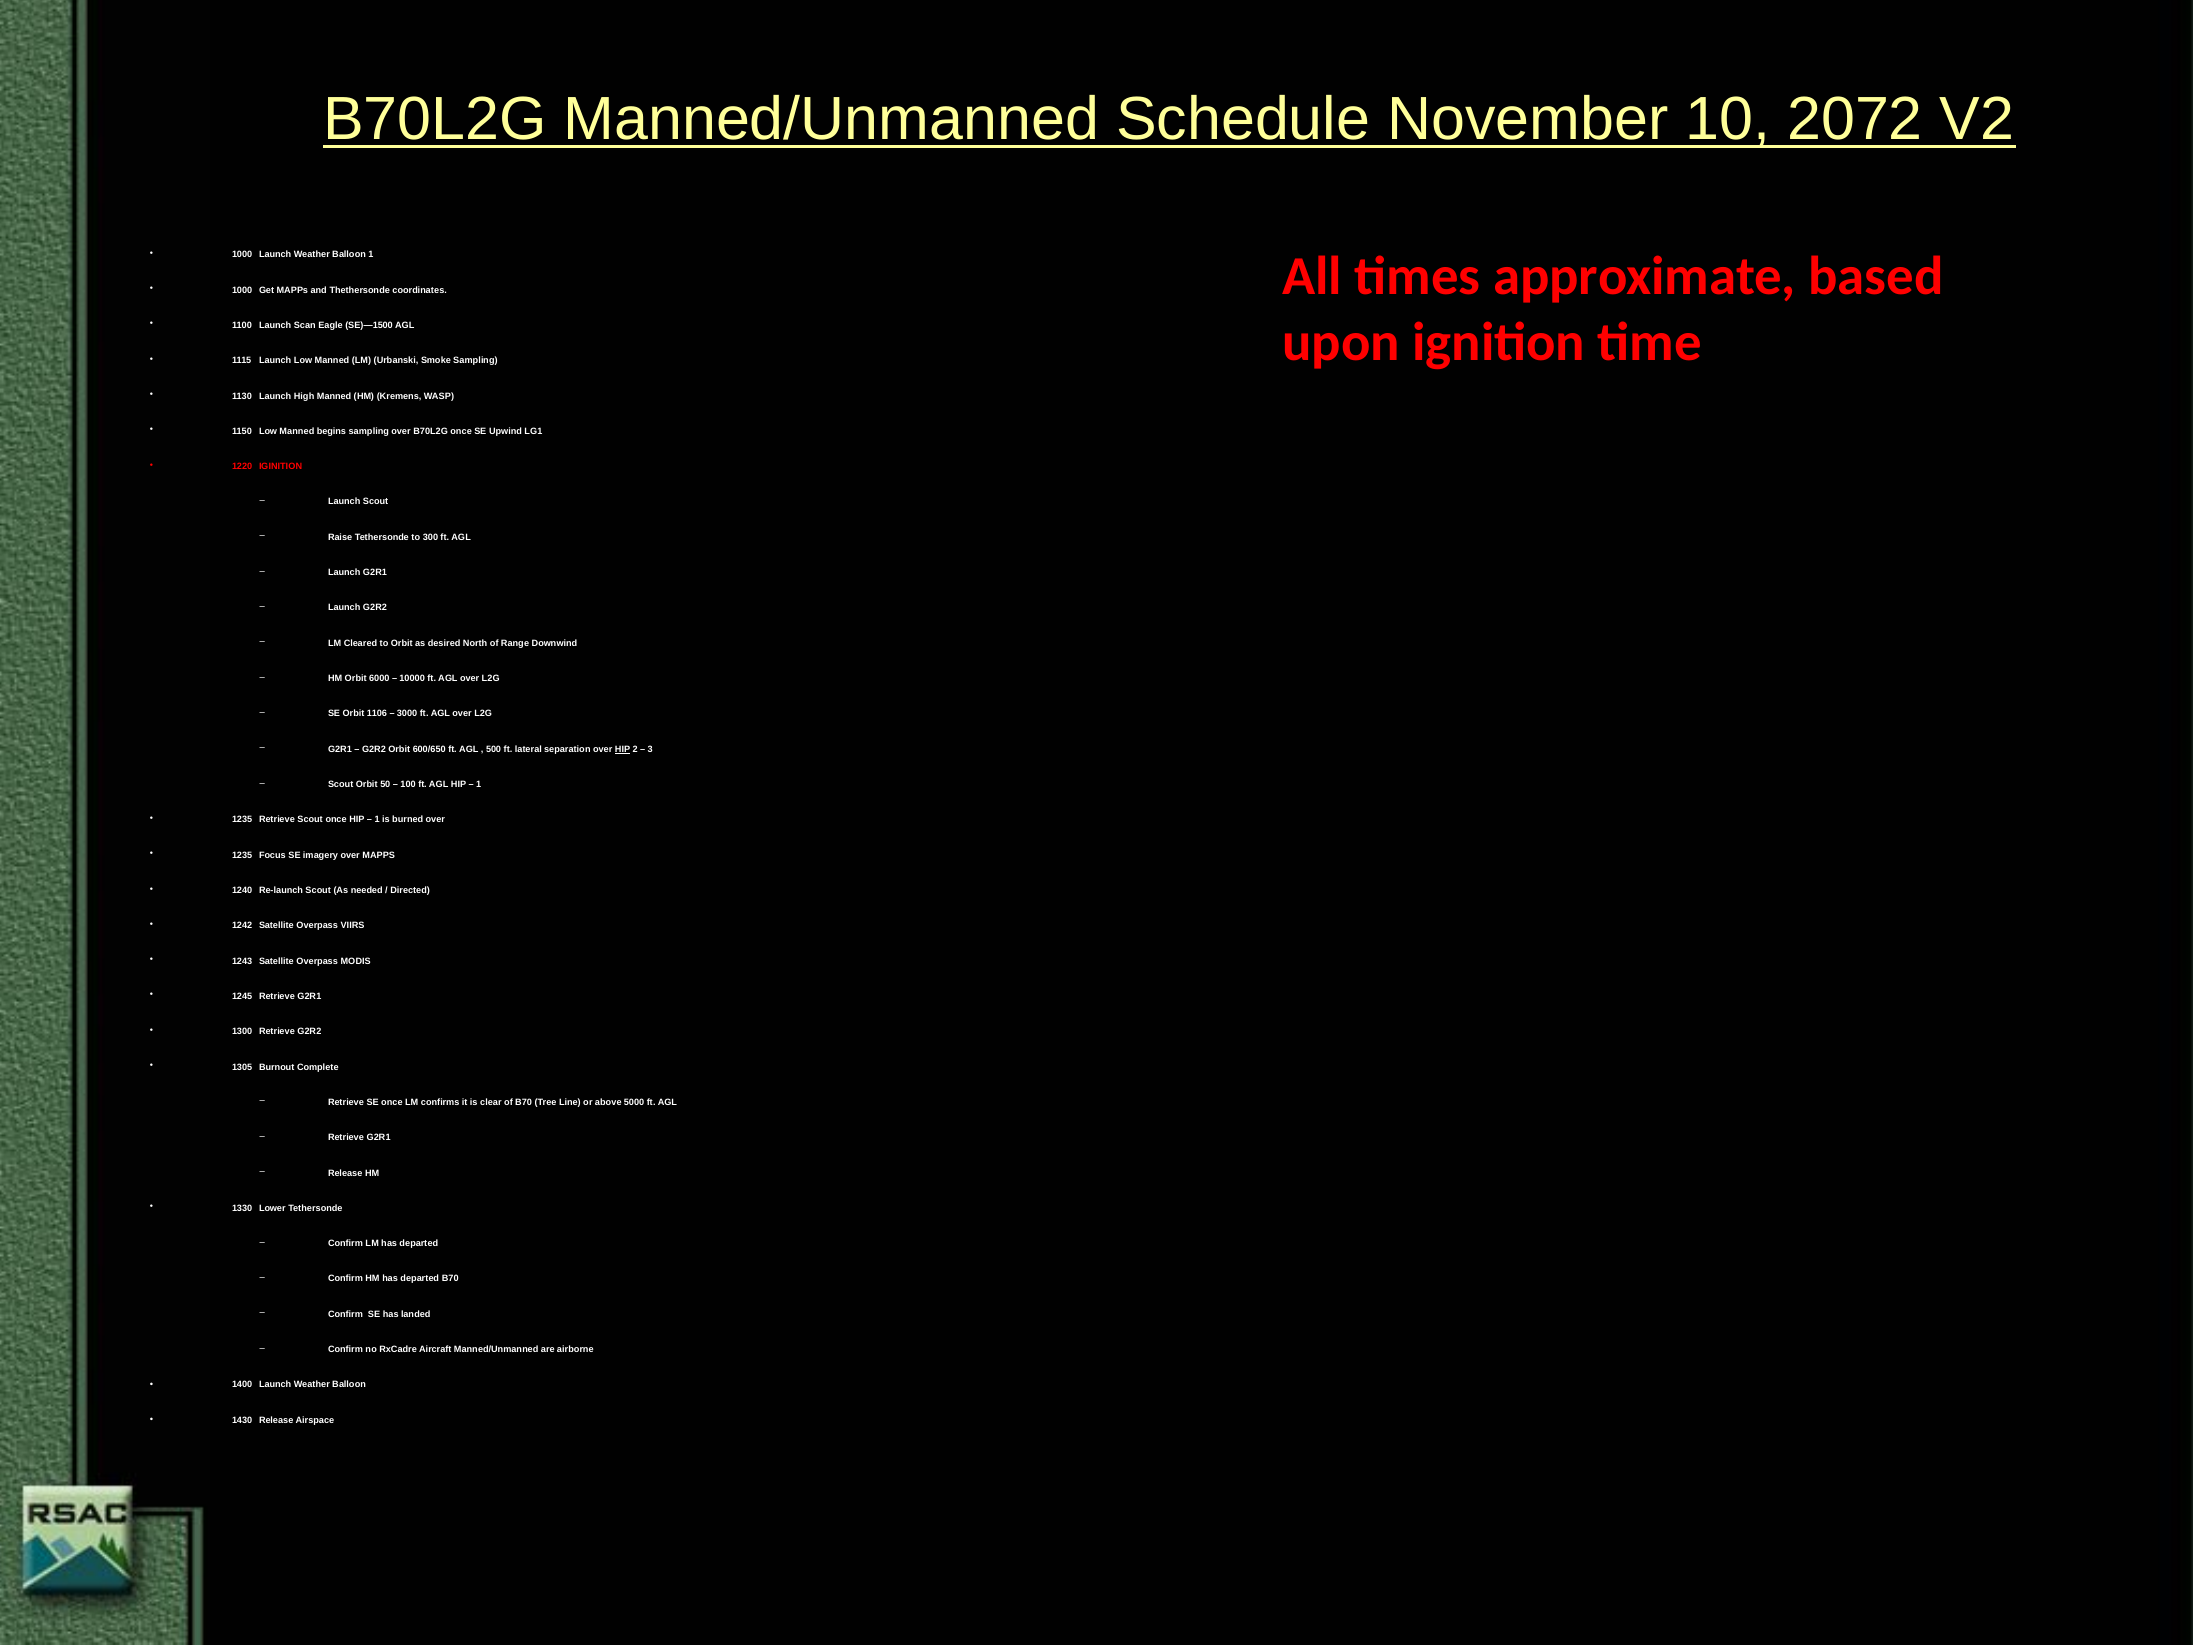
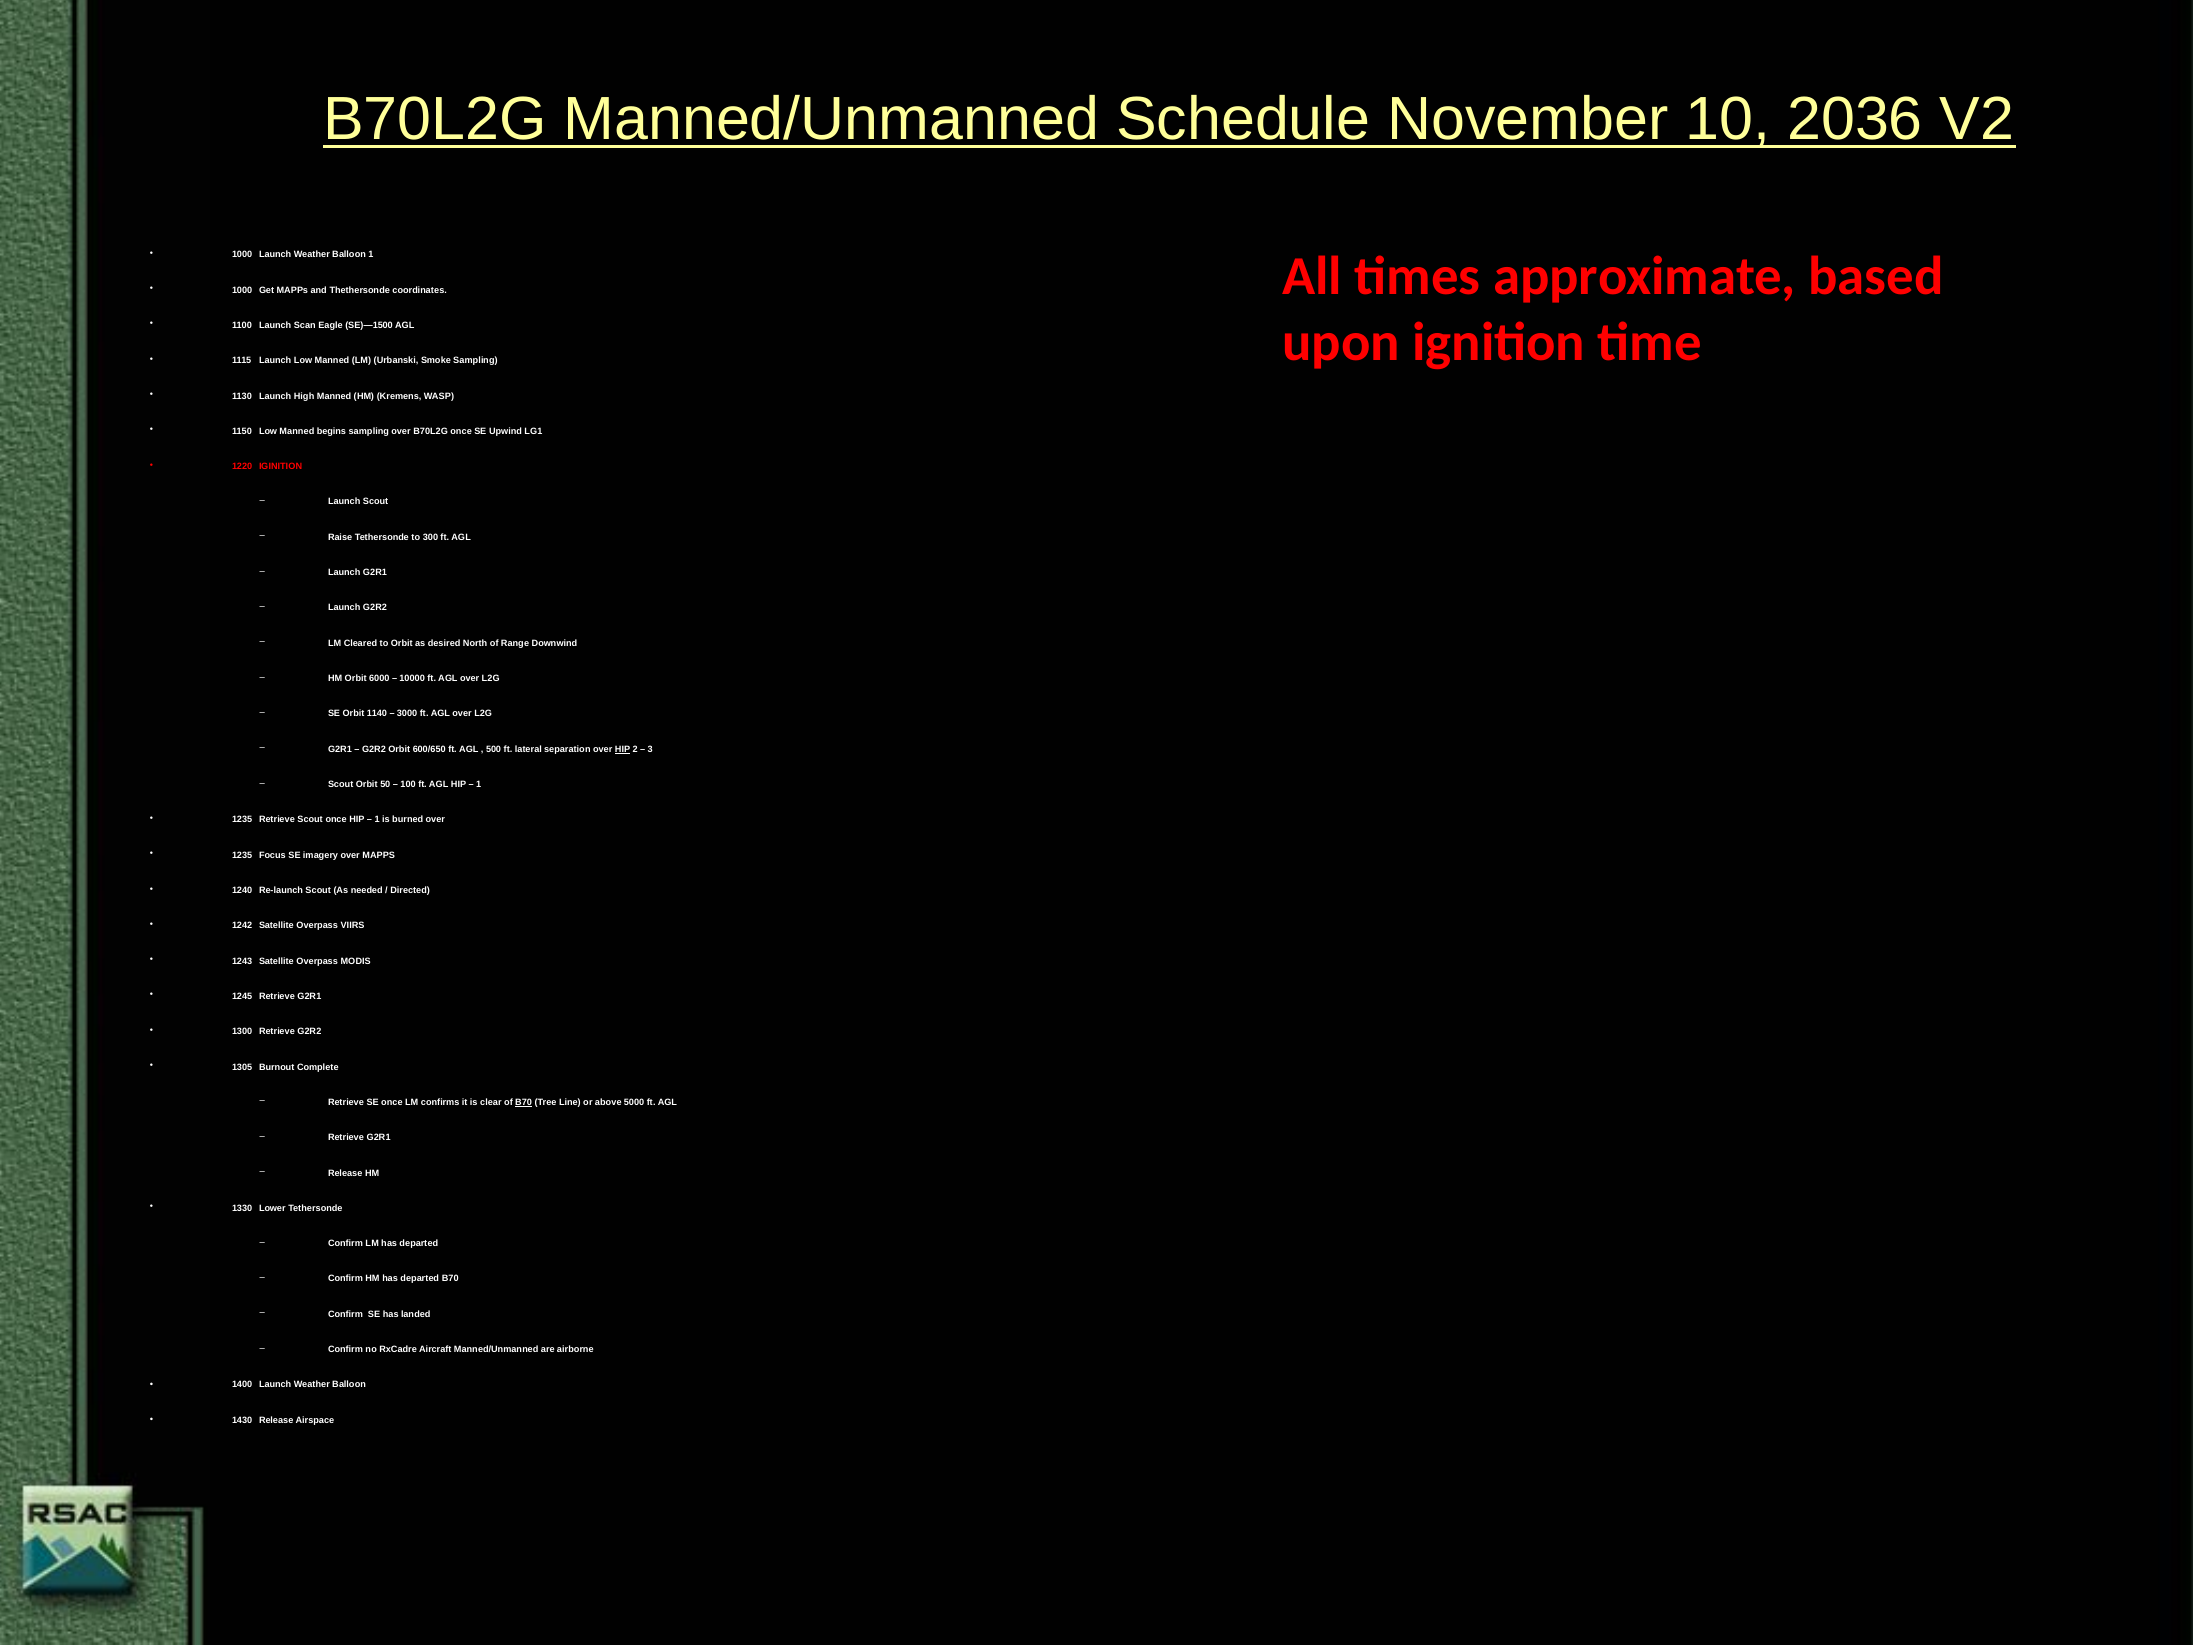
2072: 2072 -> 2036 (1855, 119)
1106: 1106 -> 1140 (377, 714)
B70 underline: none -> present (524, 1102)
